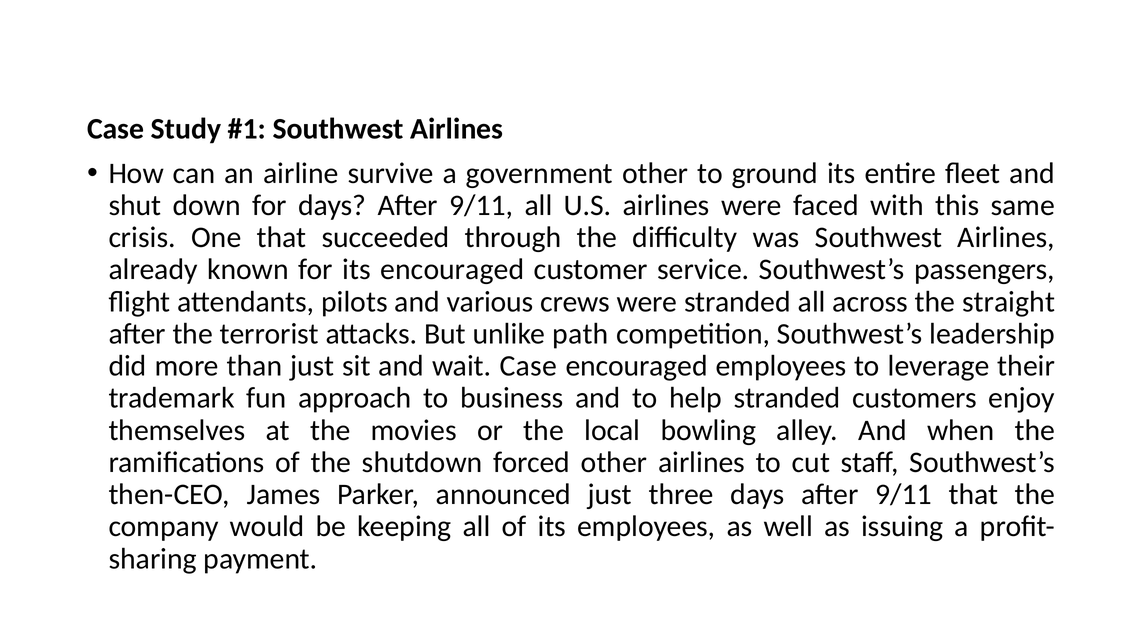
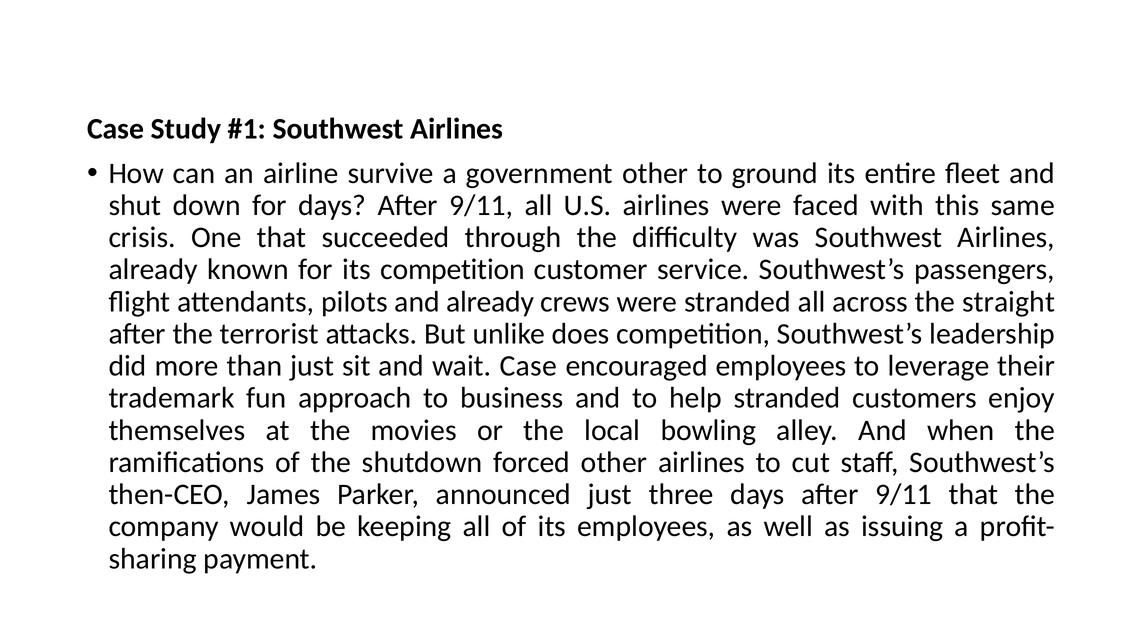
its encouraged: encouraged -> competition (453, 270)
and various: various -> already (490, 302)
path: path -> does (581, 334)
